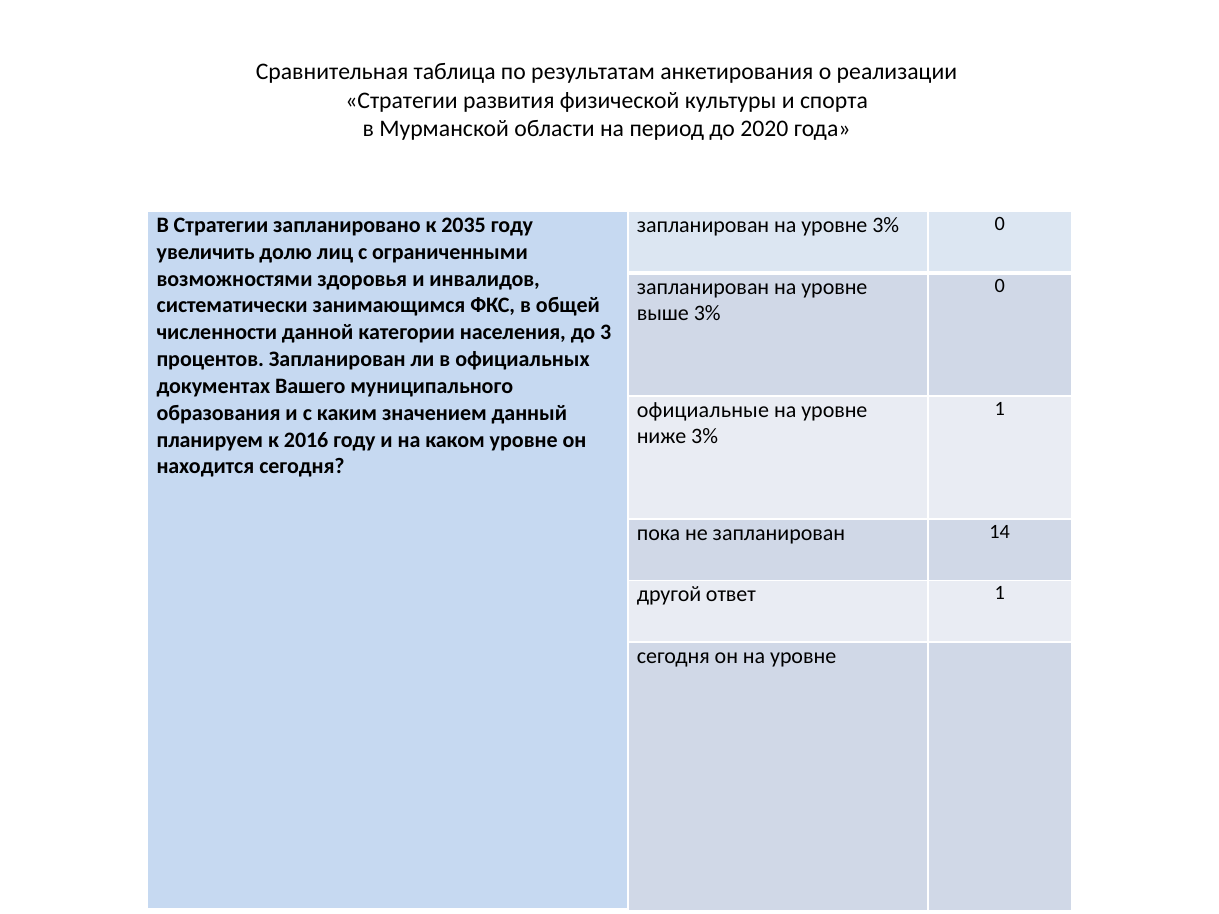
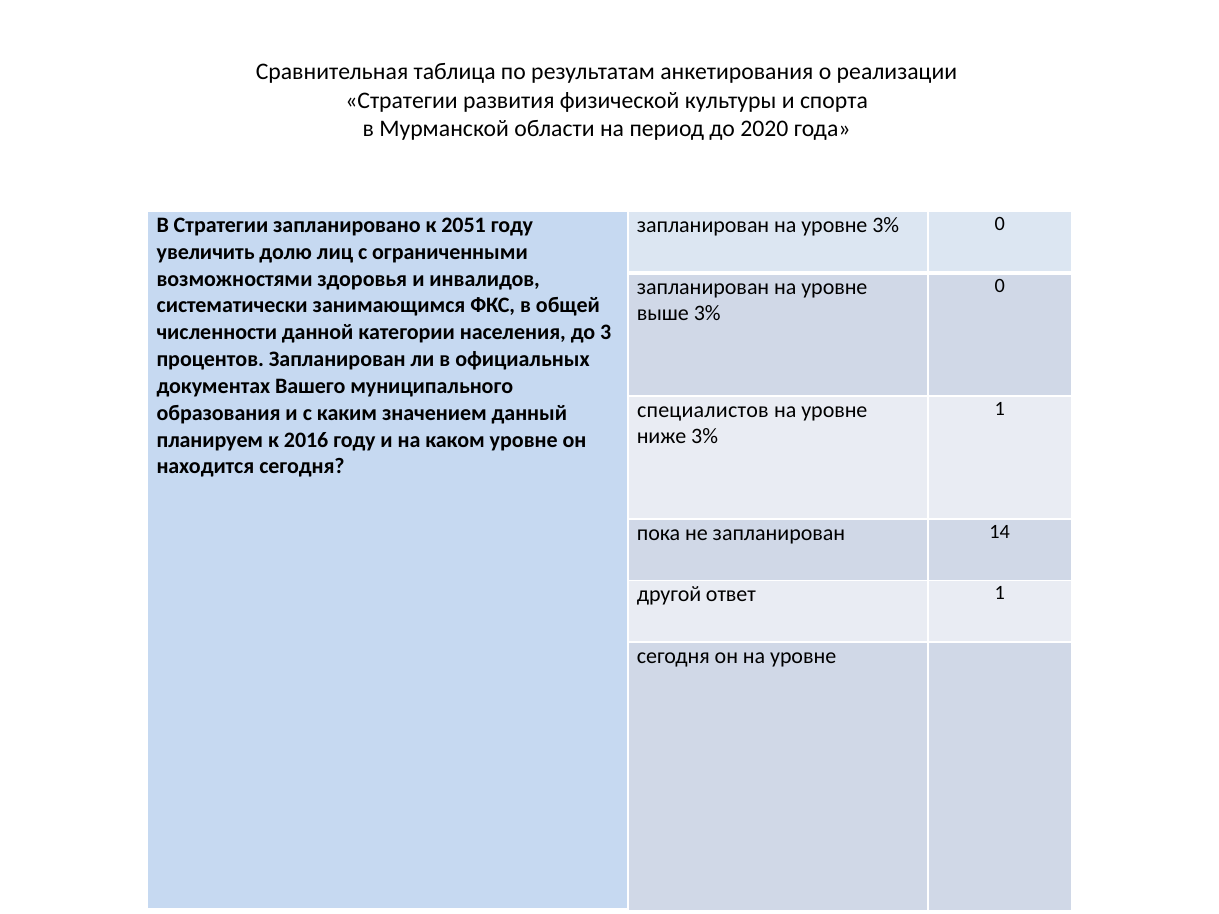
2035: 2035 -> 2051 (464, 225)
официальные: официальные -> специалистов (703, 410)
